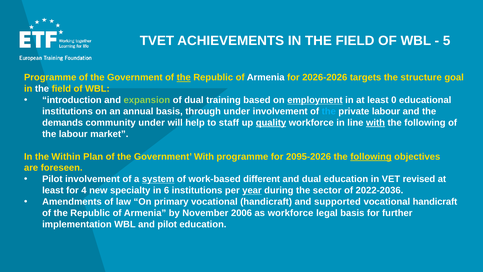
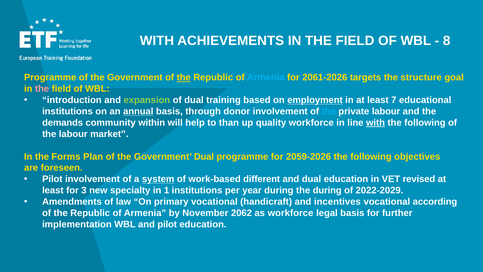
TVET: TVET -> WITH (157, 41)
5: 5 -> 8 (447, 41)
Armenia colour: white -> light blue (266, 77)
2026-2026: 2026-2026 -> 2061-2026 (325, 77)
the colour: white -> pink (42, 89)
0: 0 -> 7 (394, 100)
annual underline: none -> present (138, 111)
through under: under -> donor (237, 111)
community under: under -> within (152, 123)
staff: staff -> than (229, 123)
quality underline: present -> none (271, 123)
Within: Within -> Forms (66, 156)
Government With: With -> Dual (204, 156)
2095-2026: 2095-2026 -> 2059-2026 (309, 156)
following underline: present -> none (371, 156)
4: 4 -> 3 (84, 190)
6: 6 -> 1 (167, 190)
year underline: present -> none (252, 190)
the sector: sector -> during (327, 190)
2022-2036: 2022-2036 -> 2022-2029 (379, 190)
supported: supported -> incentives (337, 202)
handicraft: handicraft -> according (435, 202)
2006: 2006 -> 2062 (241, 213)
